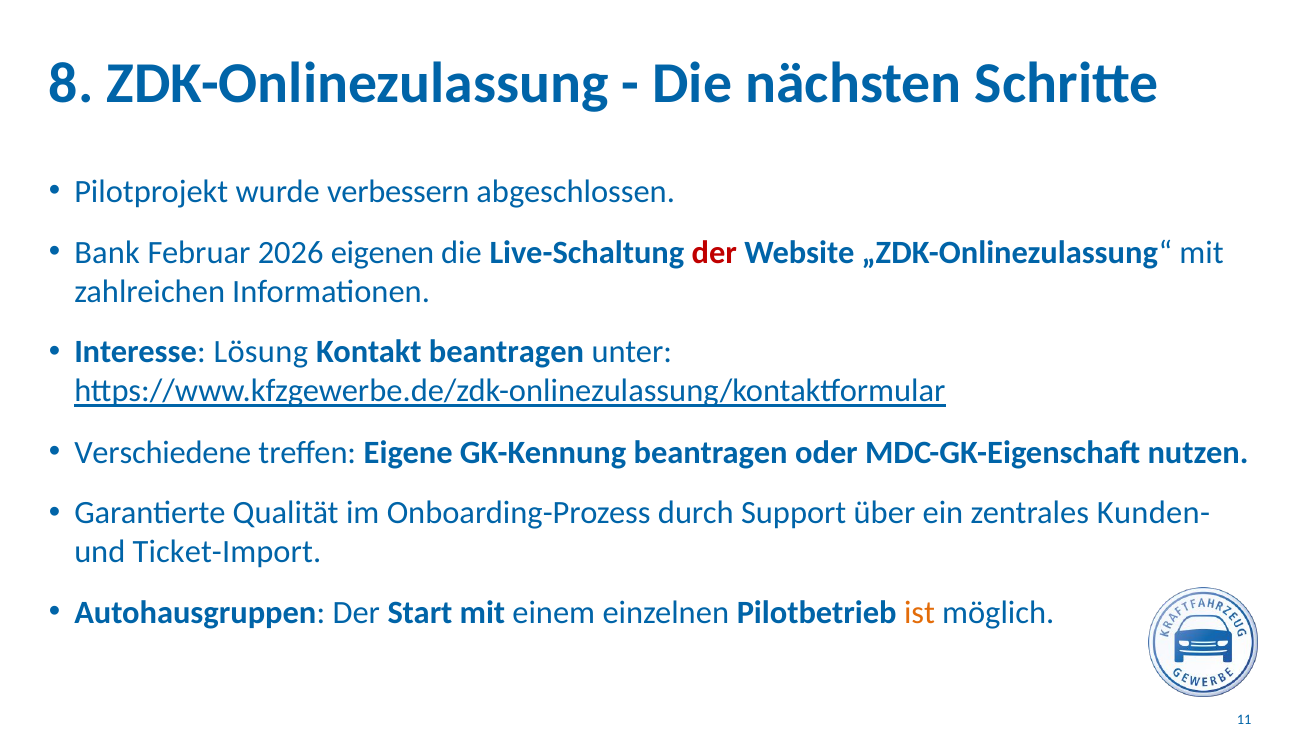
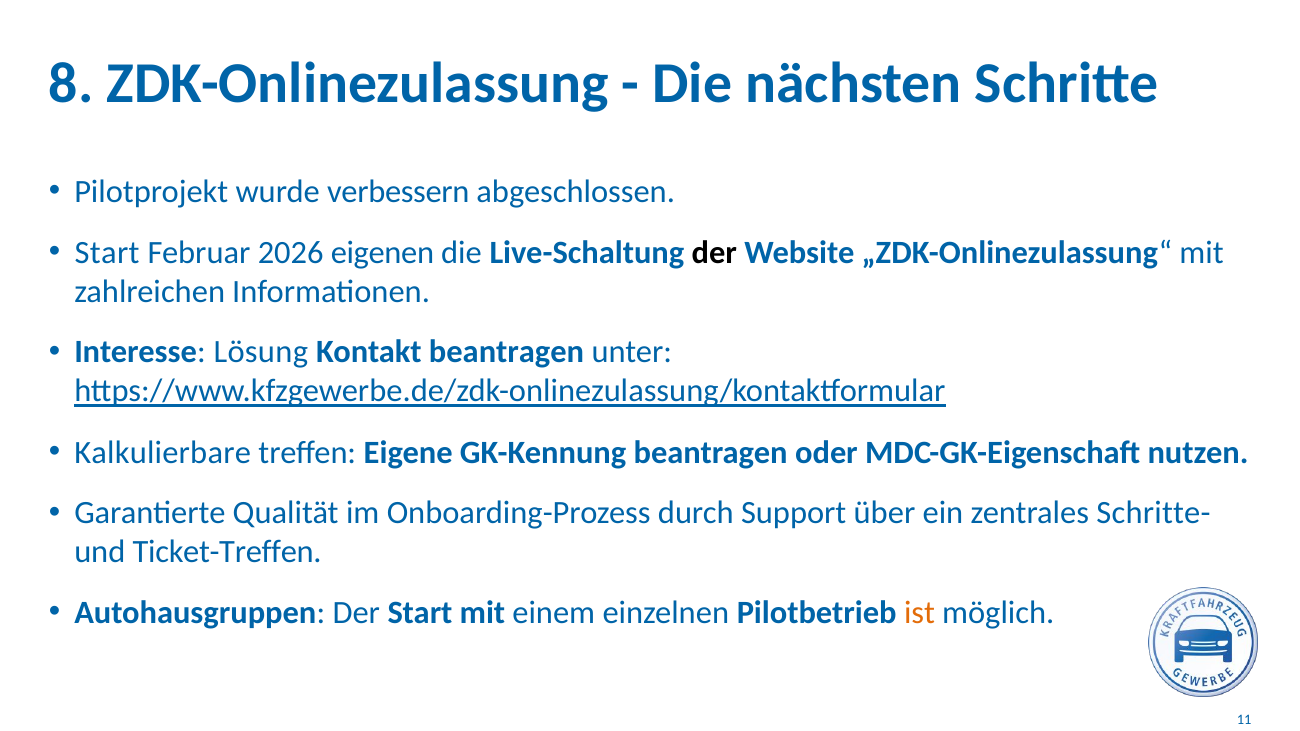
Bank: Bank -> Start (107, 253)
der colour: red -> black (714, 253)
Verschiedene: Verschiedene -> Kalkulierbare (163, 453)
Kunden-: Kunden- -> Schritte- (1153, 513)
Ticket-Import: Ticket-Import -> Ticket-Treffen (227, 552)
